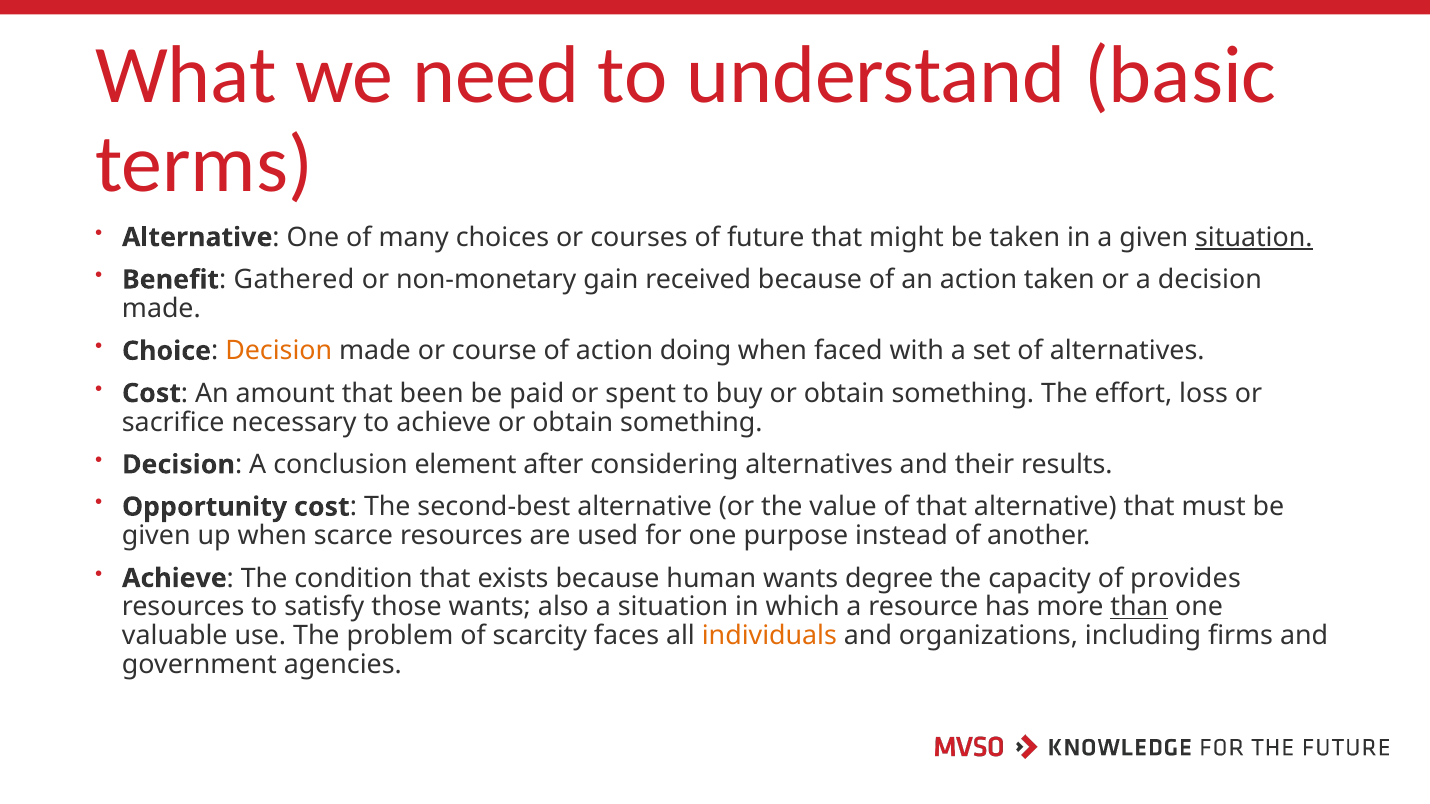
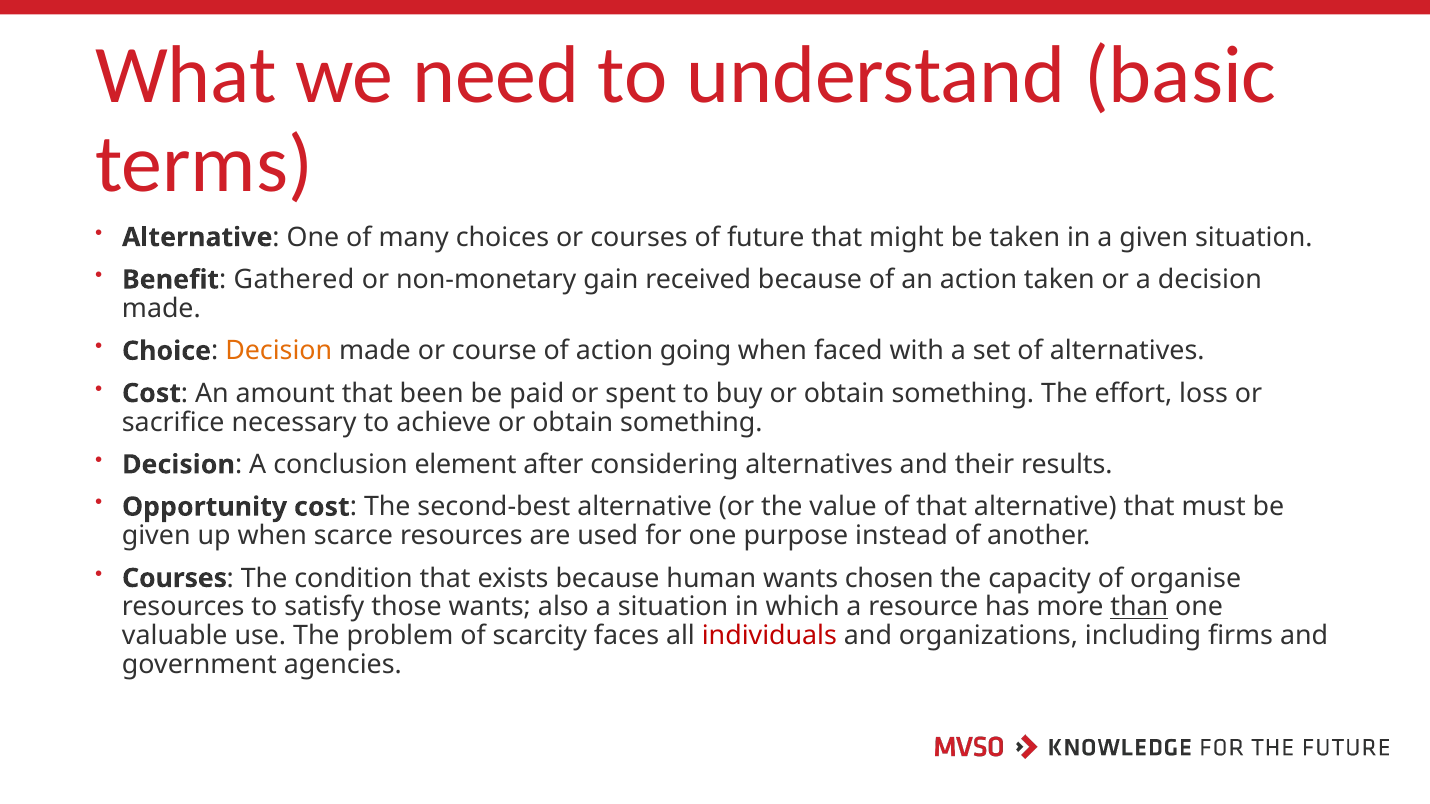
situation underline: present -> none (1254, 237)
doing: doing -> going (696, 351)
Achieve: Achieve -> Courses (174, 578)
degree: degree -> chosen (889, 578)
provides: provides -> organise (1186, 578)
individuals colour: orange -> red (769, 636)
